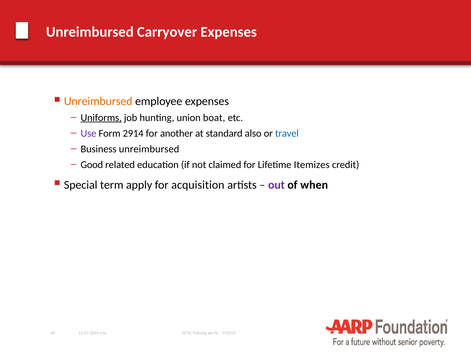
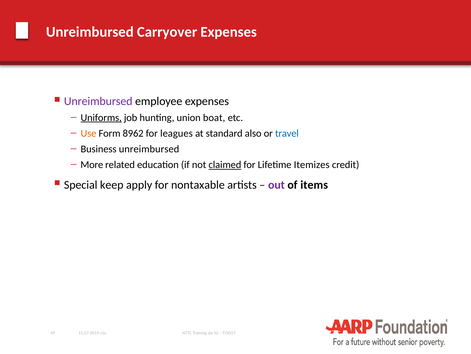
Unreimbursed colour: orange -> purple (98, 101)
Use colour: purple -> orange (88, 133)
2914: 2914 -> 8962 (133, 133)
another: another -> leagues (176, 133)
Good: Good -> More (92, 164)
claimed underline: none -> present (225, 164)
term: term -> keep (112, 184)
acquisition: acquisition -> nontaxable (198, 184)
when: when -> items (314, 184)
